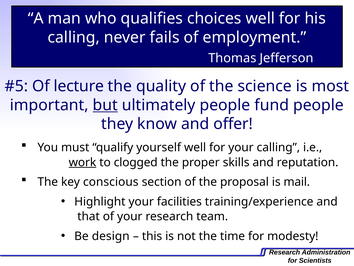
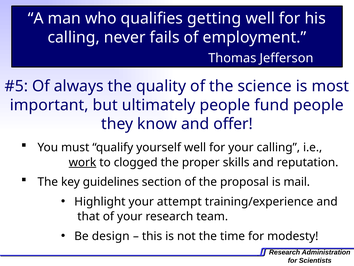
choices: choices -> getting (214, 18)
lecture: lecture -> always (79, 86)
but underline: present -> none (105, 105)
conscious: conscious -> guidelines (111, 182)
facilities: facilities -> attempt (179, 201)
